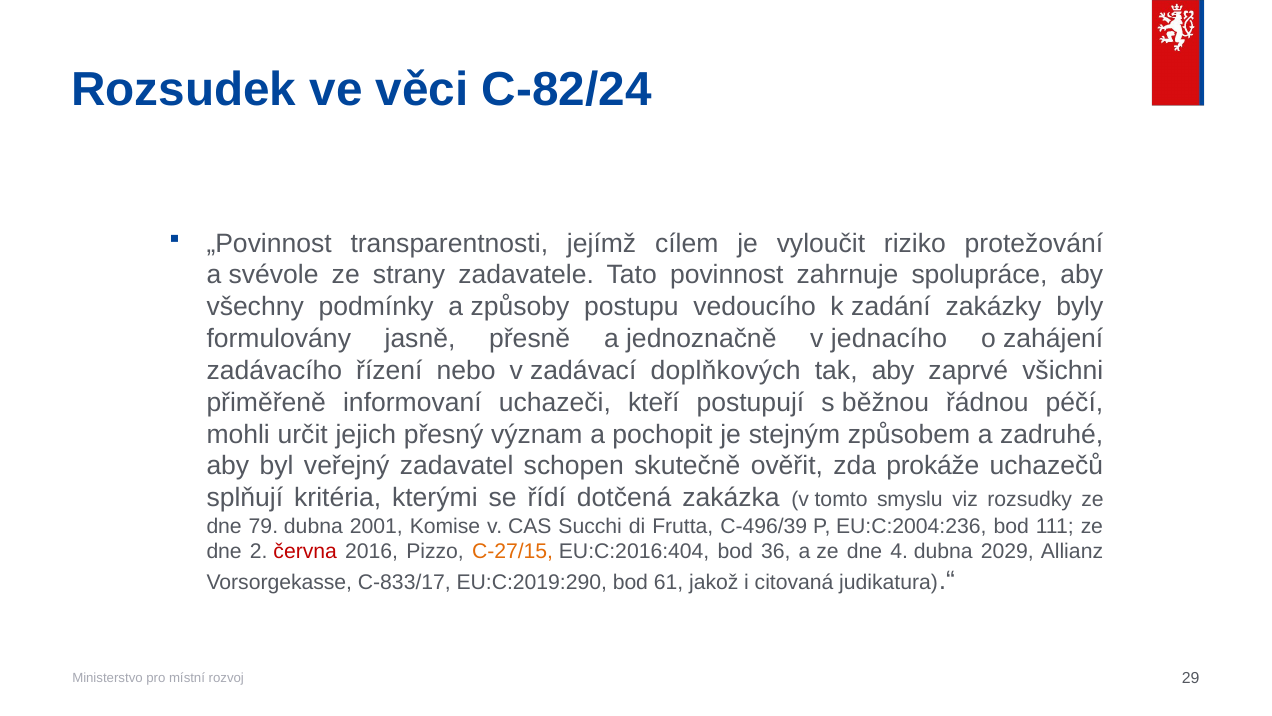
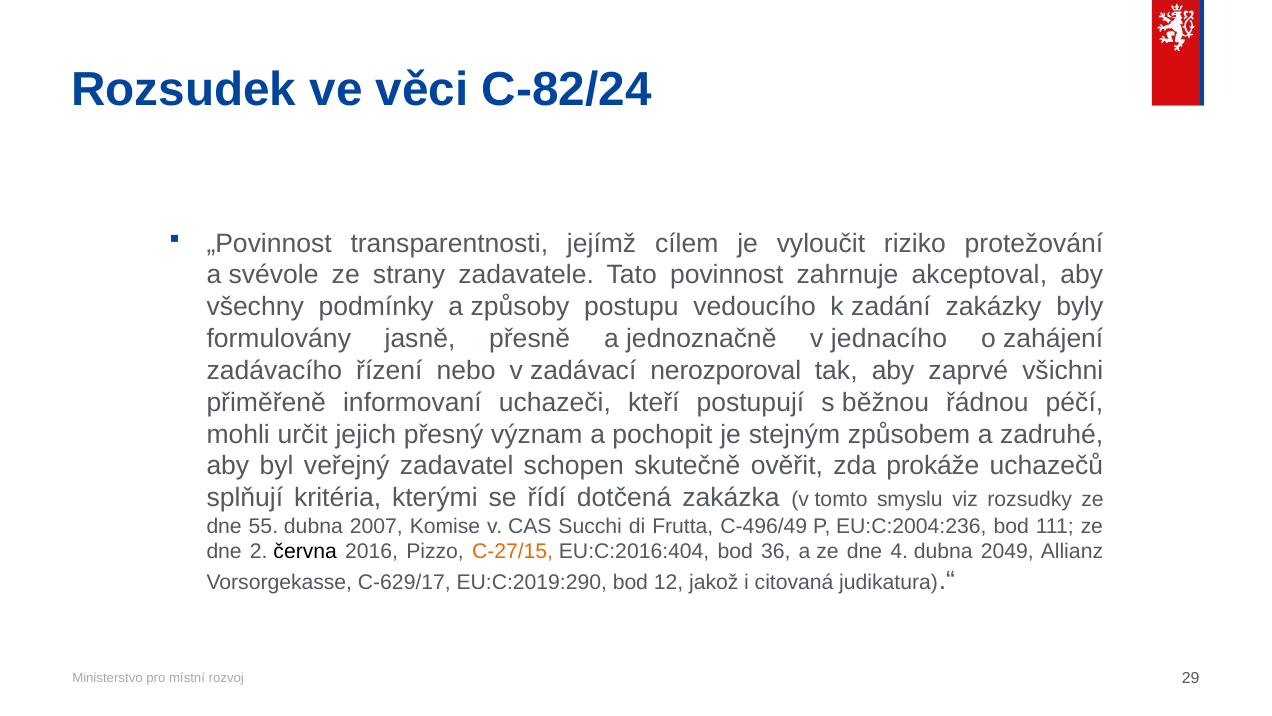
spolupráce: spolupráce -> akceptoval (979, 275)
doplňkových: doplňkových -> nerozporoval (726, 370)
79: 79 -> 55 (263, 526)
2001: 2001 -> 2007 (376, 526)
C‑496/39: C‑496/39 -> C‑496/49 (764, 526)
června colour: red -> black (305, 551)
2029: 2029 -> 2049 (1007, 551)
C‑833/17: C‑833/17 -> C‑629/17 (404, 582)
61: 61 -> 12 (668, 582)
